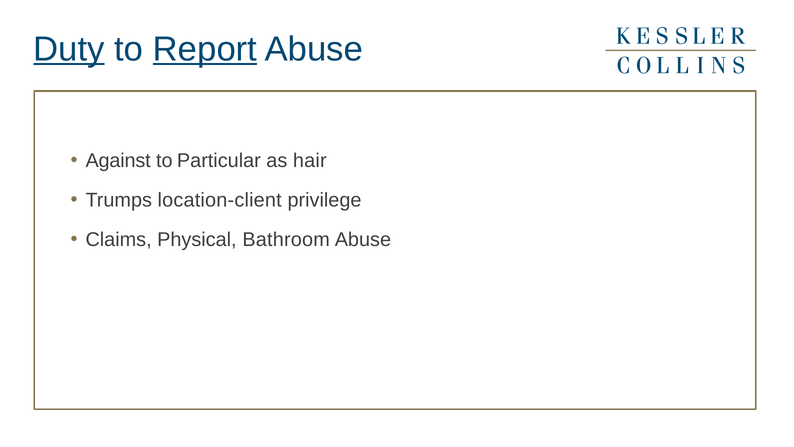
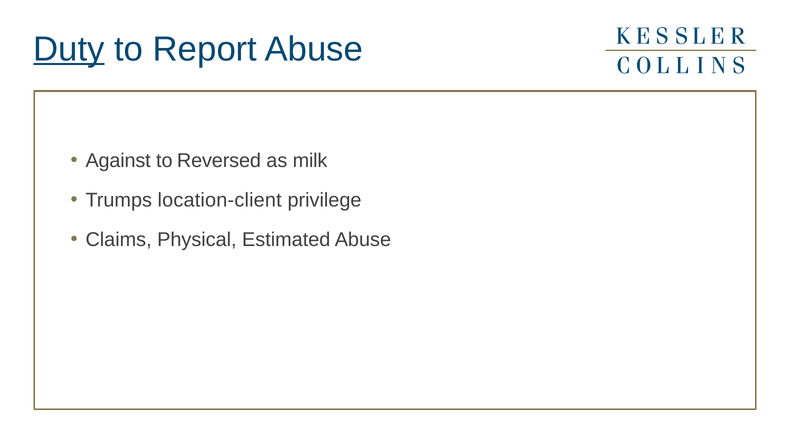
Report underline: present -> none (205, 49)
Particular: Particular -> Reversed (219, 160)
hair: hair -> milk (310, 160)
Bathroom: Bathroom -> Estimated (286, 240)
